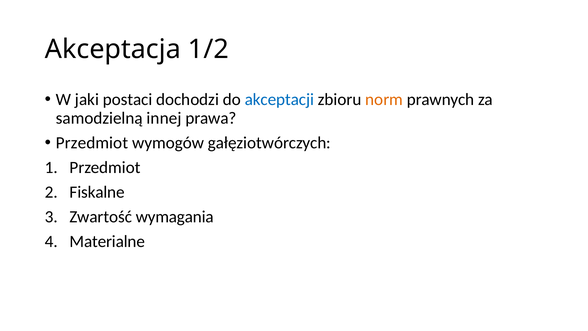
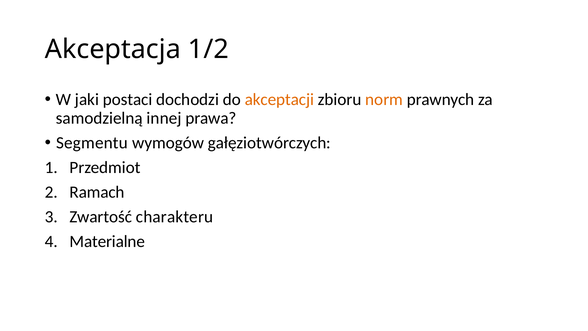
akceptacji colour: blue -> orange (279, 99)
Przedmiot: Przedmiot -> Segmentu (92, 143)
Fiskalne: Fiskalne -> Ramach (97, 192)
wymagania: wymagania -> charakteru (175, 217)
